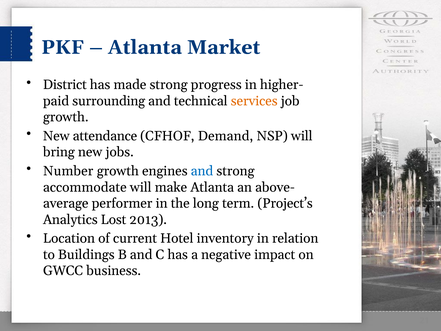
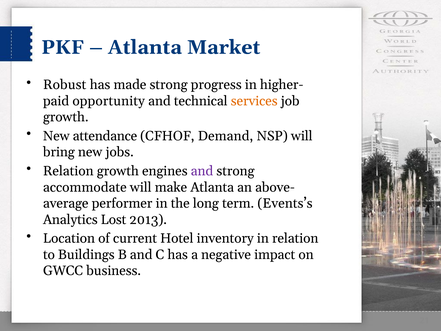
District: District -> Robust (65, 85)
surrounding: surrounding -> opportunity (109, 101)
Number: Number -> Relation (68, 171)
and colour: blue -> purple (202, 171)
Project’s: Project’s -> Events’s (285, 203)
